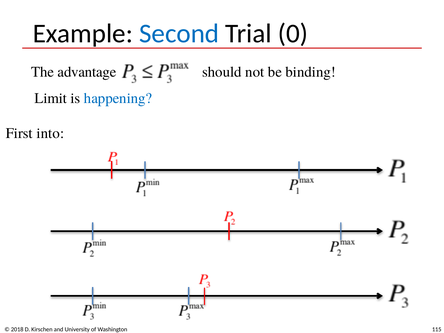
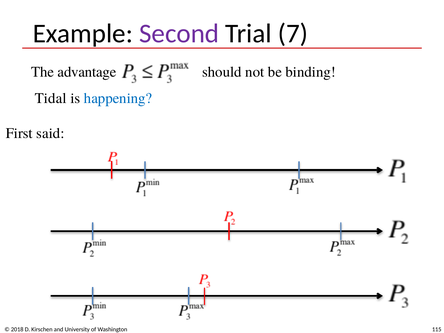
Second colour: blue -> purple (179, 33)
0: 0 -> 7 (293, 33)
Limit: Limit -> Tidal (51, 98)
into: into -> said (50, 133)
